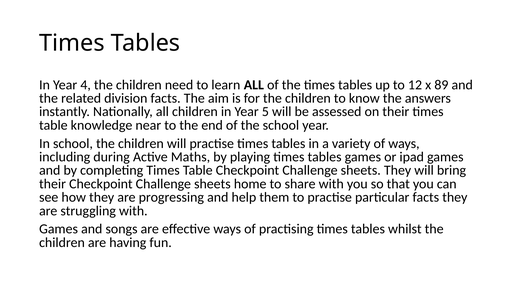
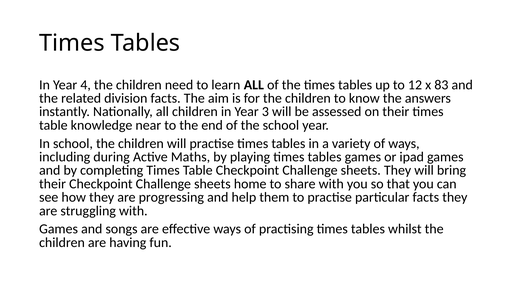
89: 89 -> 83 (441, 85)
5: 5 -> 3 (265, 112)
